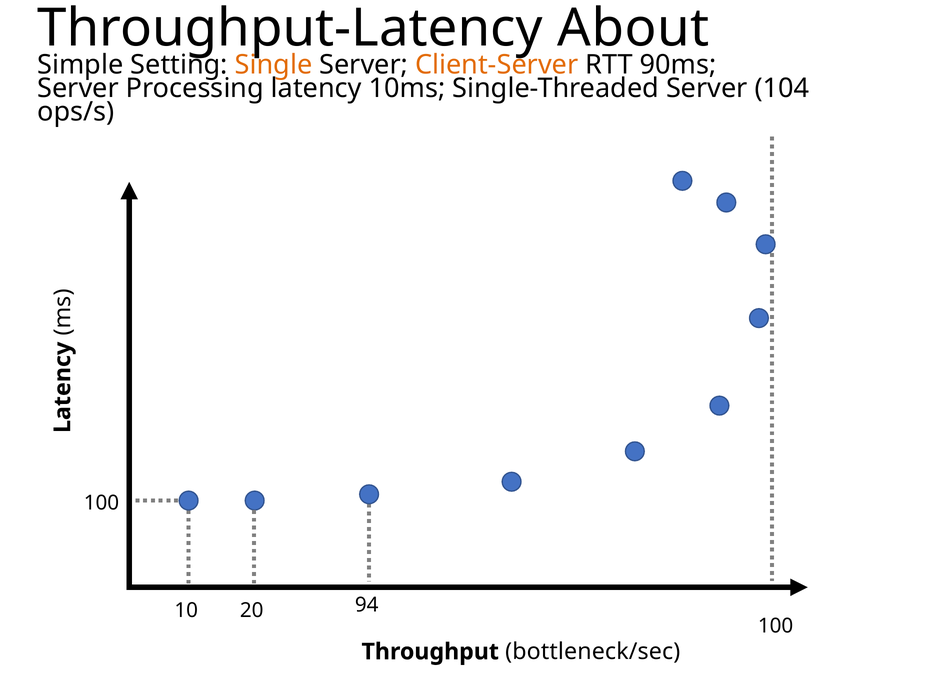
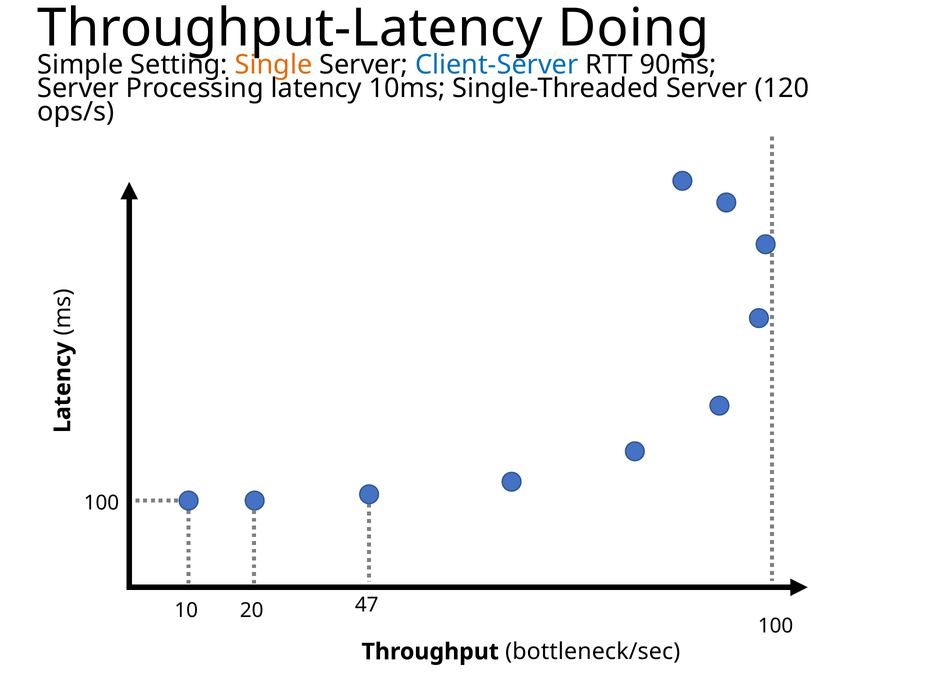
About: About -> Doing (633, 28)
Client-Server colour: orange -> blue (497, 65)
104: 104 -> 120 (782, 88)
94: 94 -> 47 (367, 605)
